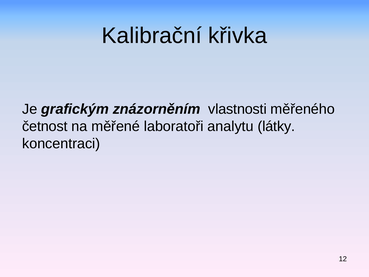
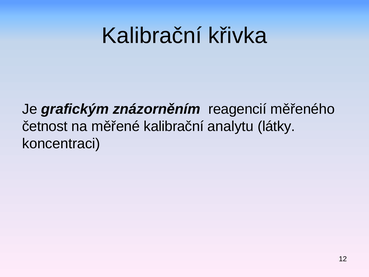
vlastnosti: vlastnosti -> reagencií (237, 109)
měřené laboratoři: laboratoři -> kalibrační (174, 126)
